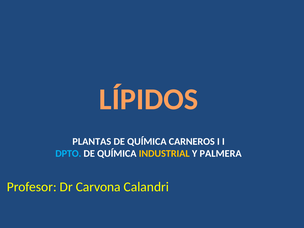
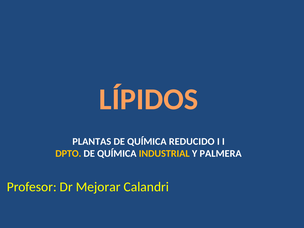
CARNEROS: CARNEROS -> REDUCIDO (192, 141)
DPTO colour: light blue -> yellow (68, 154)
Carvona: Carvona -> Mejorar (98, 187)
